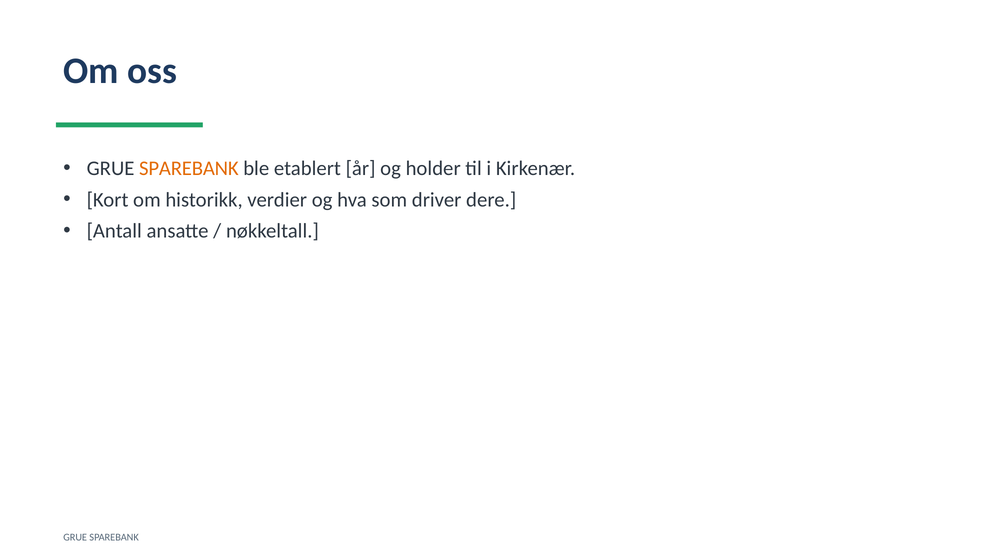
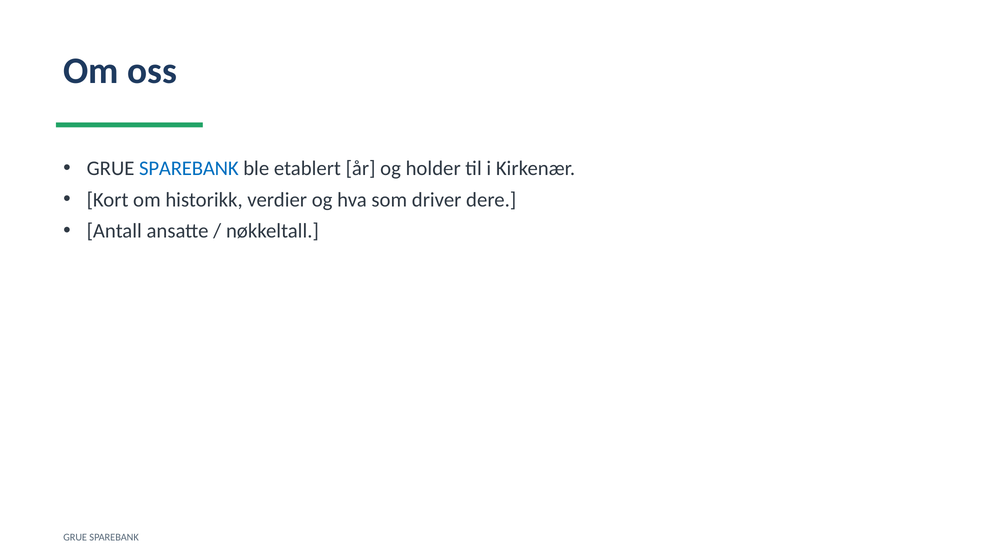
SPAREBANK colour: orange -> blue (189, 169)
